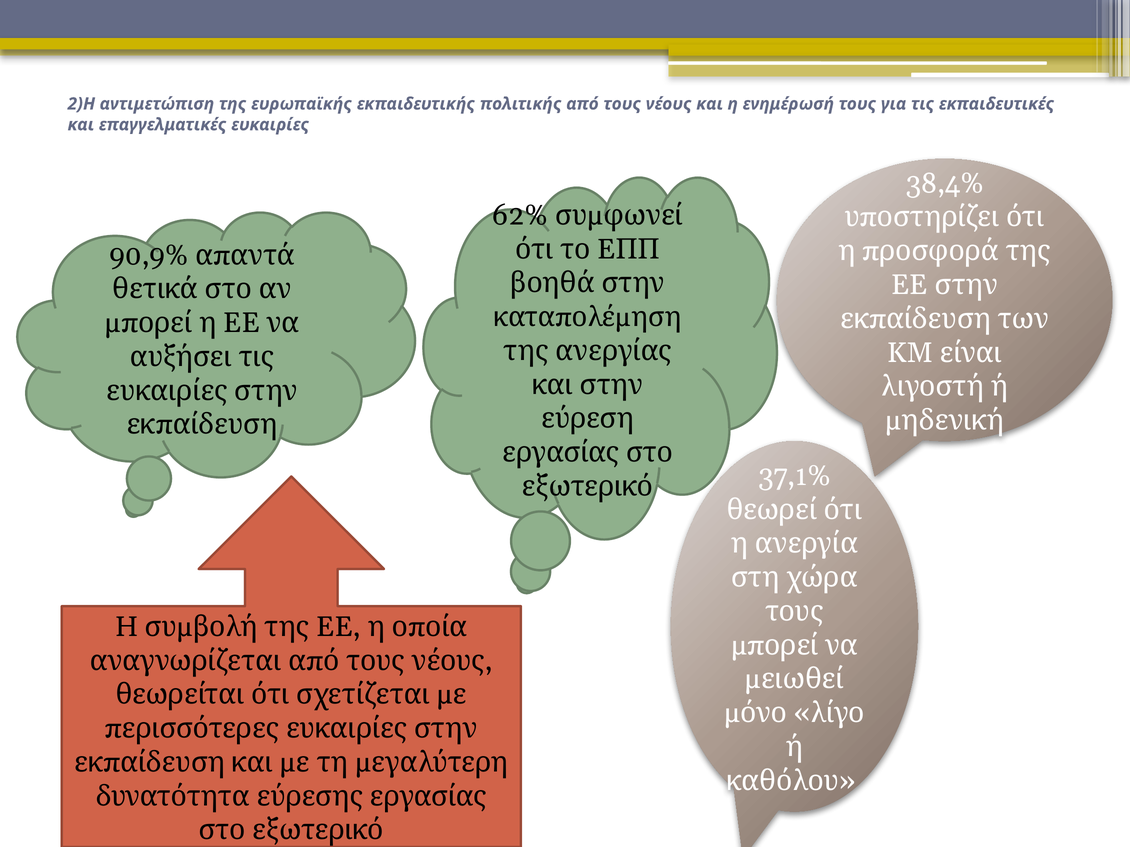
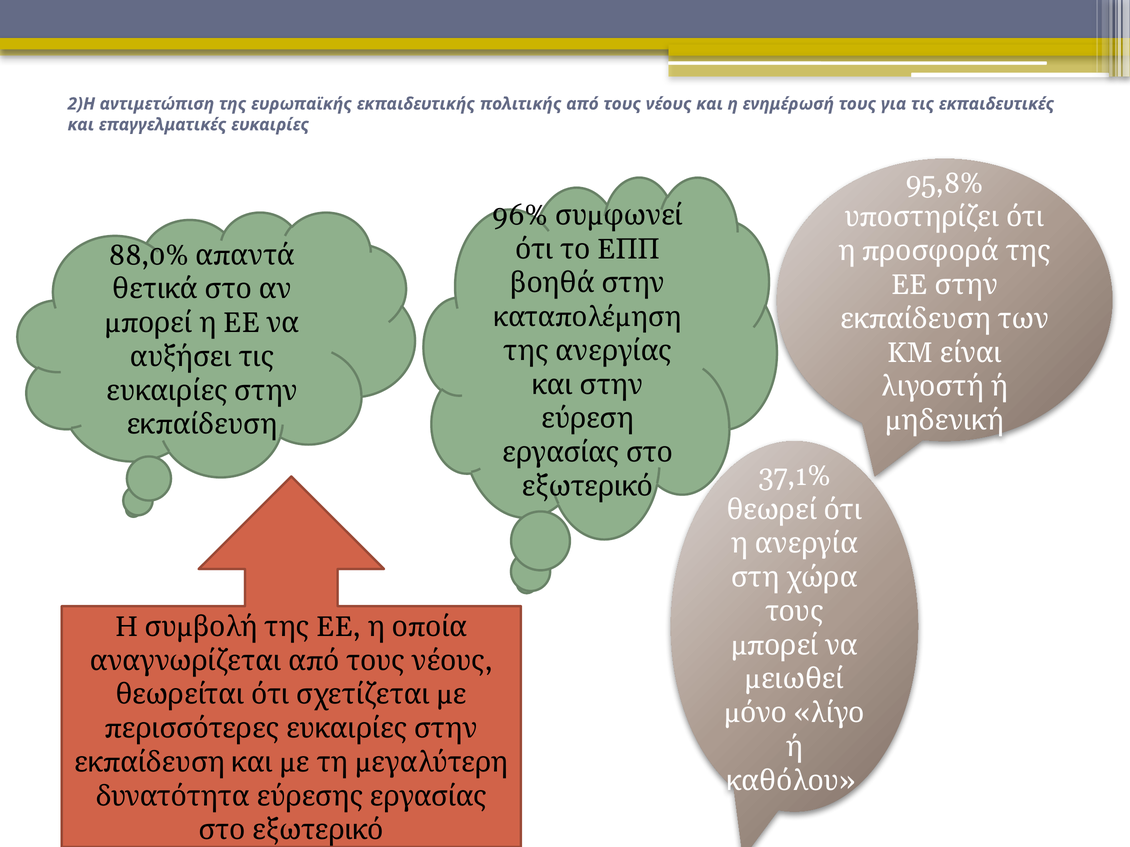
38,4%: 38,4% -> 95,8% (945, 183)
62%: 62% -> 96% (520, 215)
90,9%: 90,9% -> 88,0% (149, 255)
